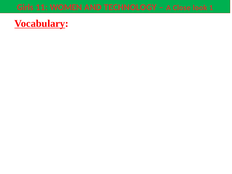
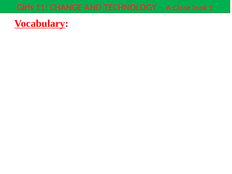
WOMEN: WOMEN -> CHANGE (66, 7)
